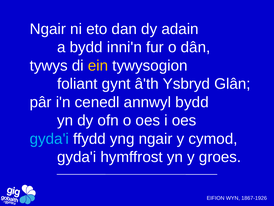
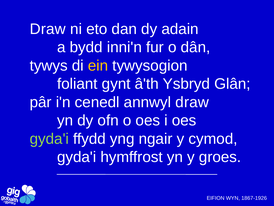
Ngair: Ngair -> Draw (48, 29)
annwyl bydd: bydd -> draw (192, 102)
gyda'i colour: light blue -> light green (49, 138)
